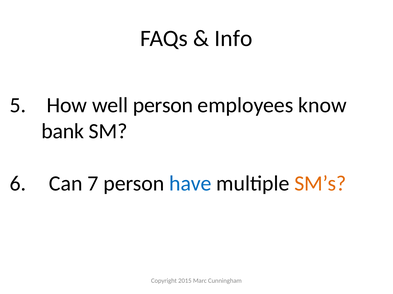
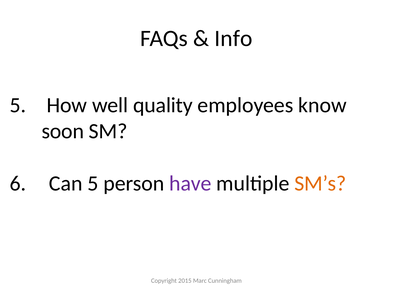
well person: person -> quality (163, 105)
bank: bank -> soon (63, 132)
Can 7: 7 -> 5 (93, 184)
have colour: blue -> purple (190, 184)
